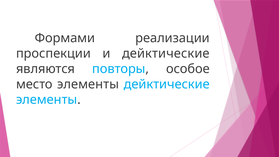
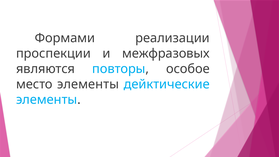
и дейктические: дейктические -> межфразовых (166, 53)
